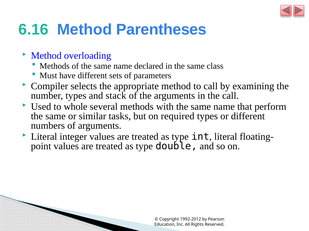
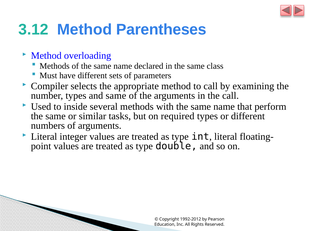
6.16: 6.16 -> 3.12 (34, 30)
and stack: stack -> same (116, 96)
whole: whole -> inside (76, 107)
